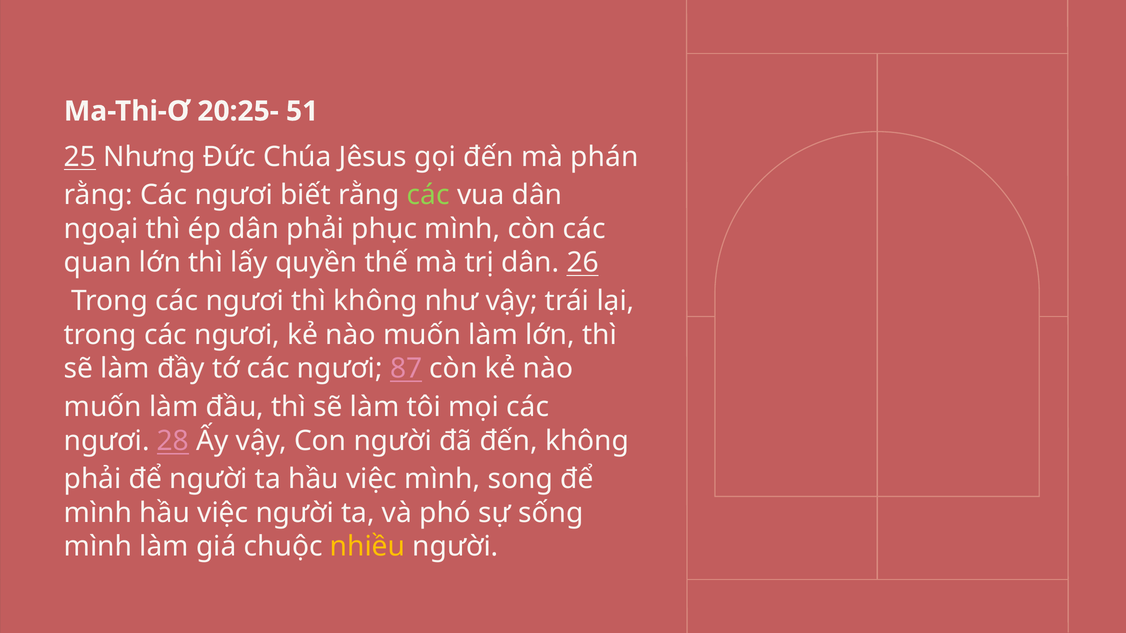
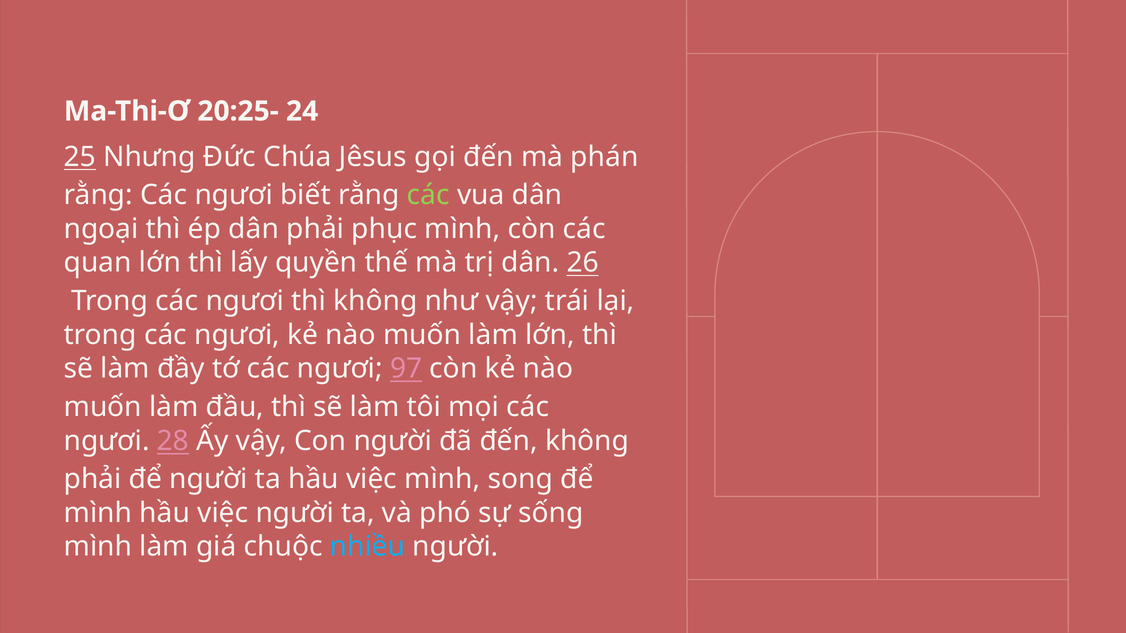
51: 51 -> 24 (302, 111)
87: 87 -> 97 (406, 369)
nhiều colour: yellow -> light blue (368, 547)
